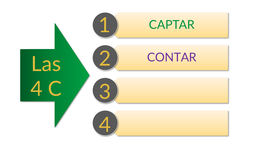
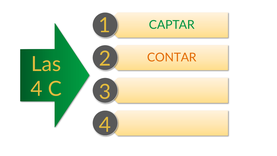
CONTAR colour: purple -> orange (172, 58)
